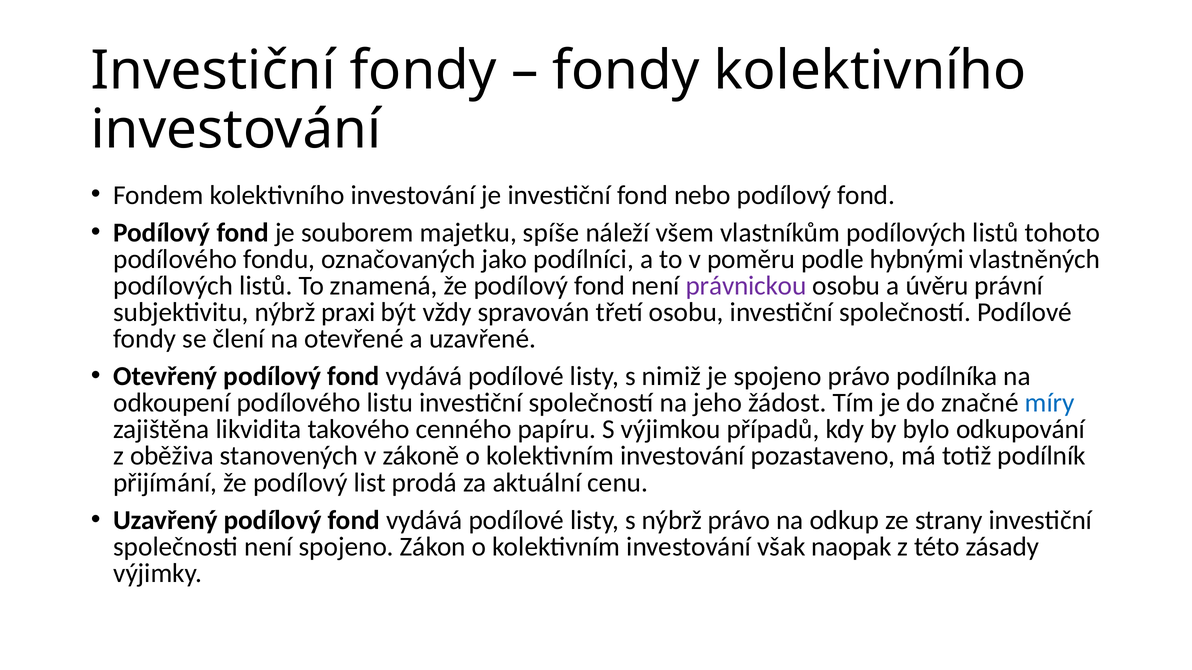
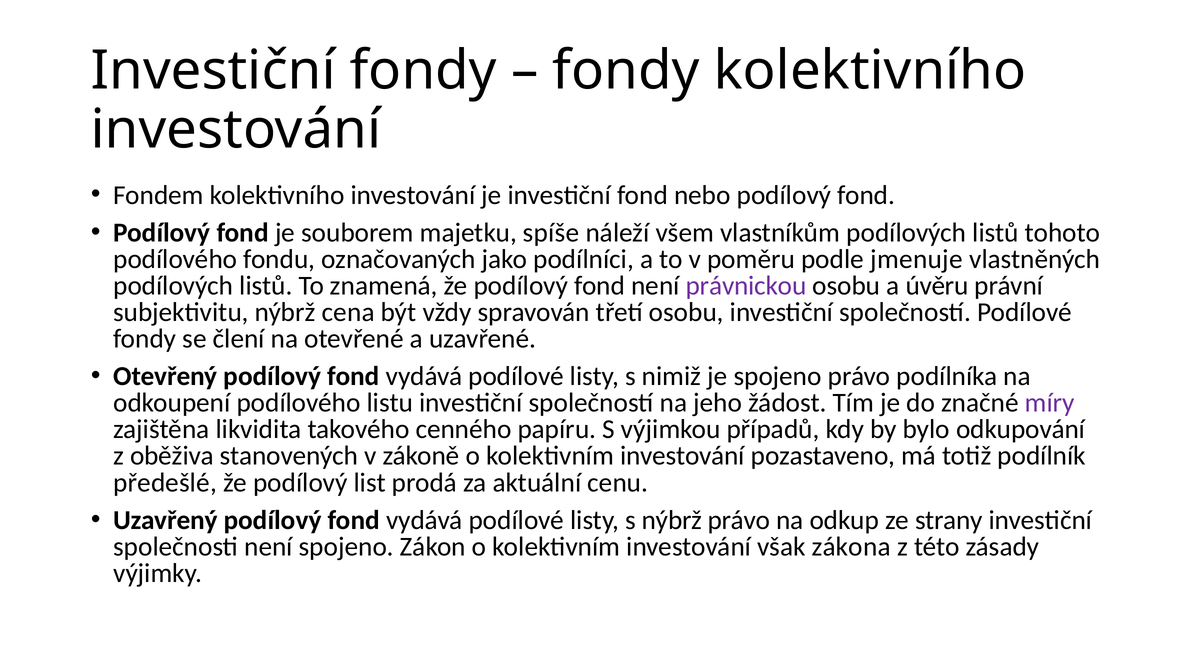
hybnými: hybnými -> jmenuje (916, 259)
praxi: praxi -> cena (348, 312)
míry colour: blue -> purple (1050, 403)
přijímání: přijímání -> předešlé (165, 483)
naopak: naopak -> zákona (851, 547)
